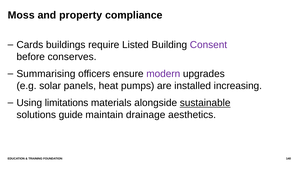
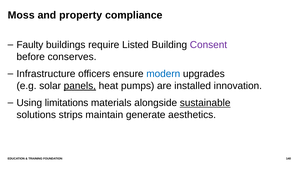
Cards: Cards -> Faulty (30, 45)
Summarising: Summarising -> Infrastructure (46, 74)
modern colour: purple -> blue (163, 74)
panels underline: none -> present (80, 86)
increasing: increasing -> innovation (238, 86)
guide: guide -> strips (71, 115)
drainage: drainage -> generate (146, 115)
